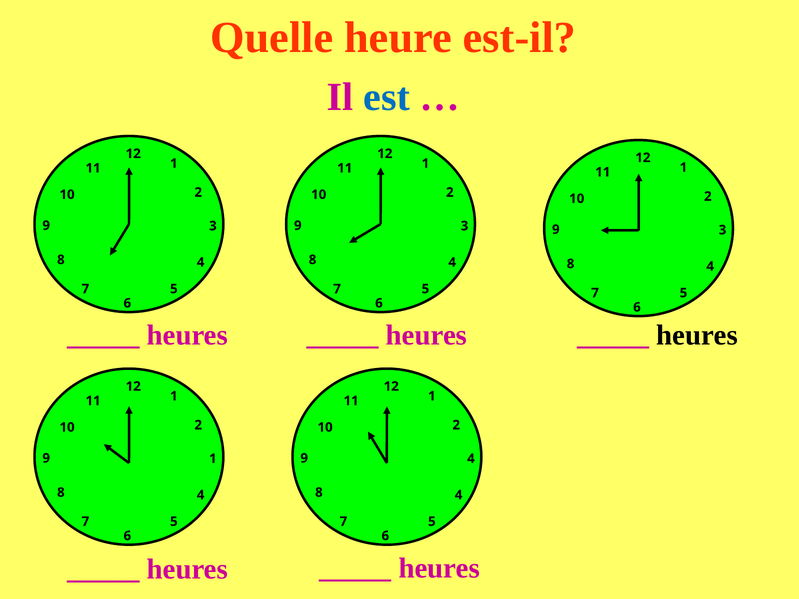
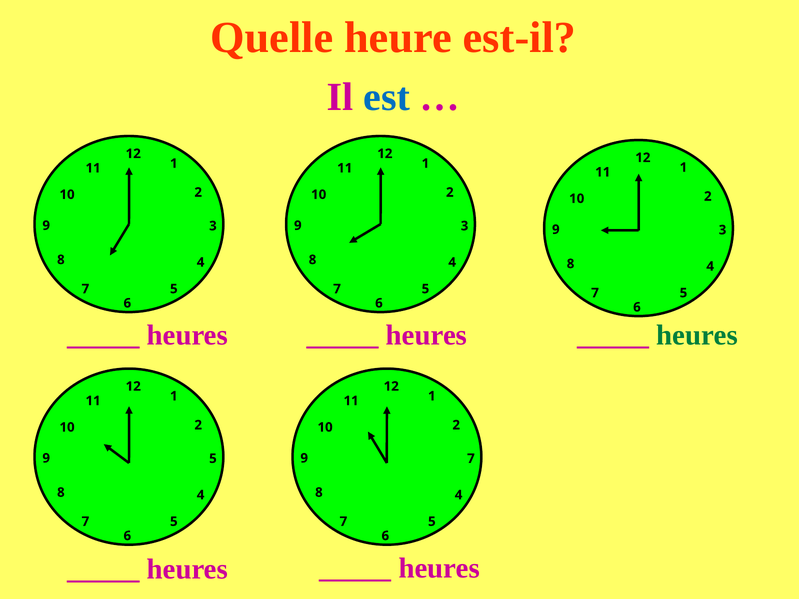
heures colour: black -> green (697, 335)
9 1: 1 -> 5 (213, 459)
9 4: 4 -> 7 (471, 459)
